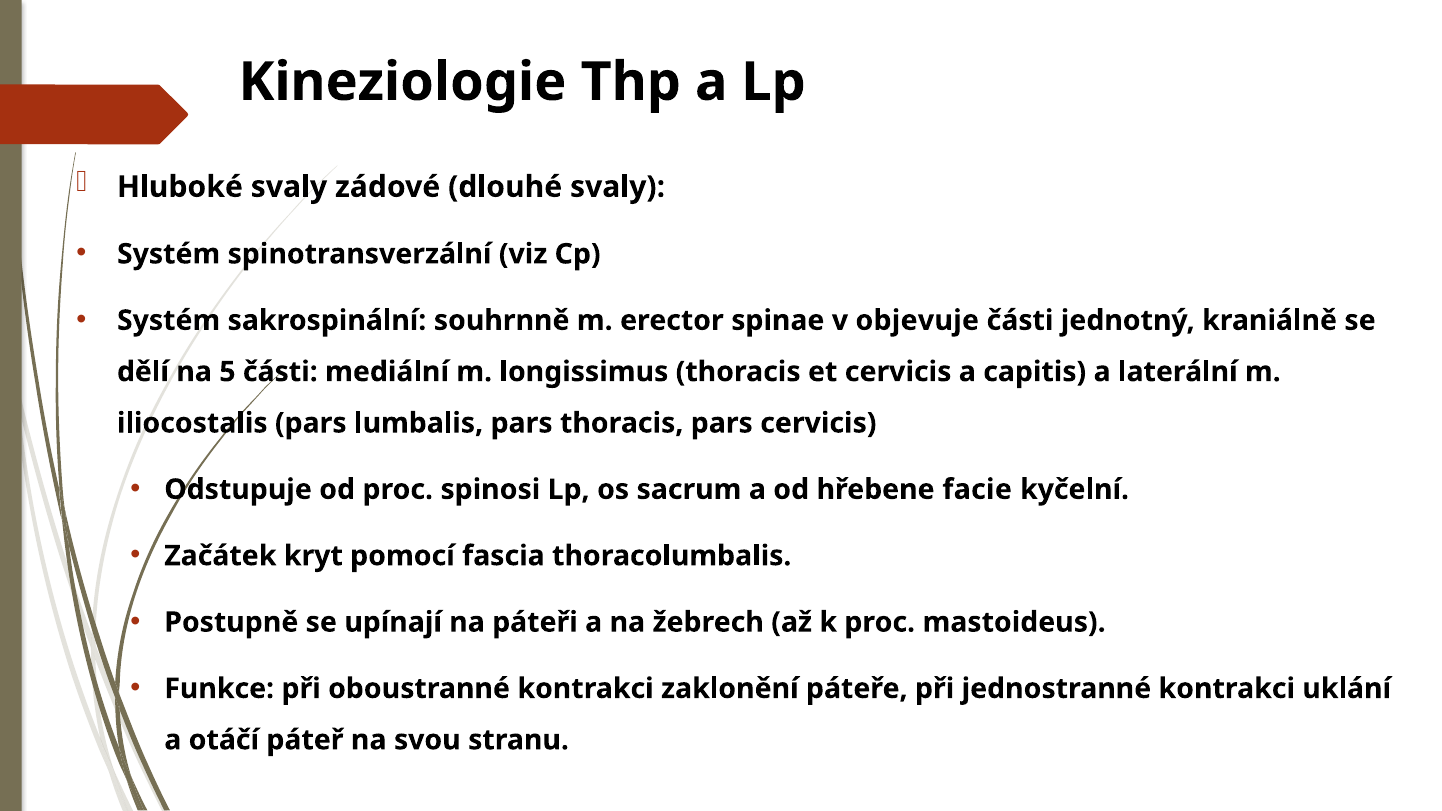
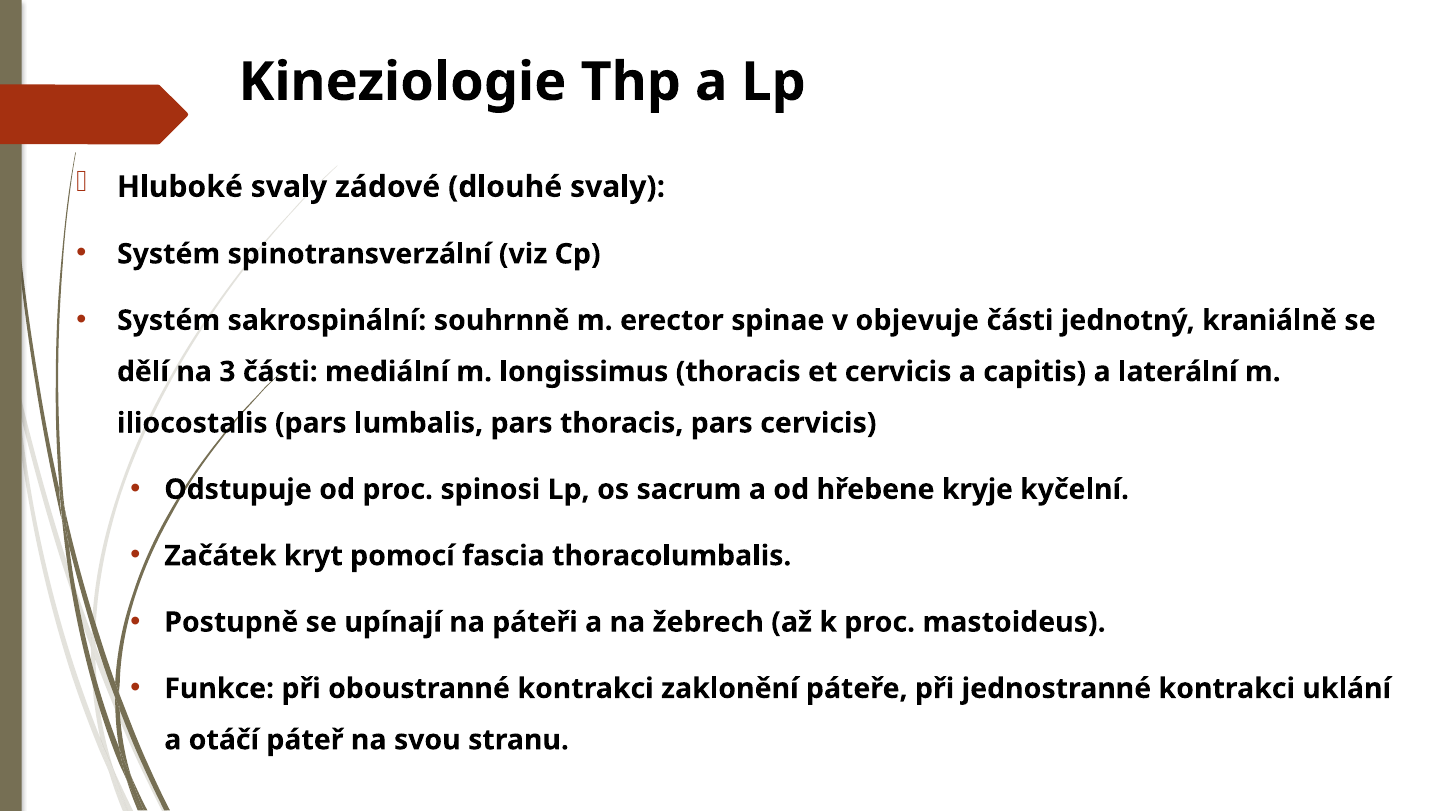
5: 5 -> 3 (227, 372)
facie: facie -> kryje (977, 490)
